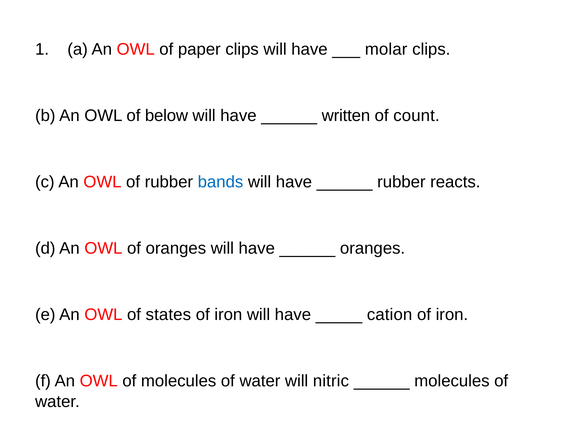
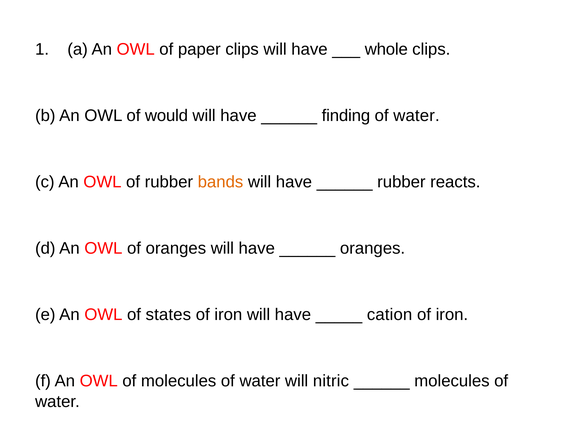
molar: molar -> whole (386, 49)
below: below -> would (166, 115)
written: written -> finding (346, 115)
count: count -> water (416, 115)
bands colour: blue -> orange (220, 182)
